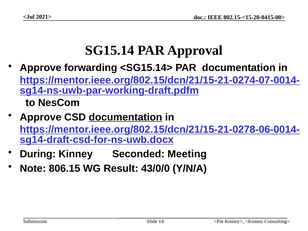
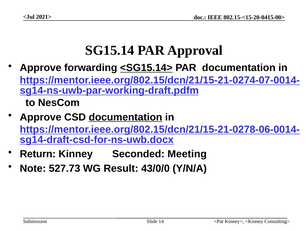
<SG15.14> underline: none -> present (146, 68)
During: During -> Return (38, 154)
806.15: 806.15 -> 527.73 (65, 168)
